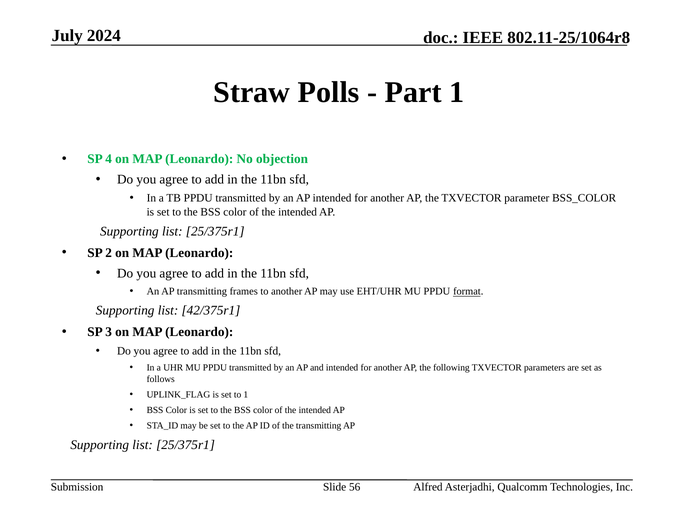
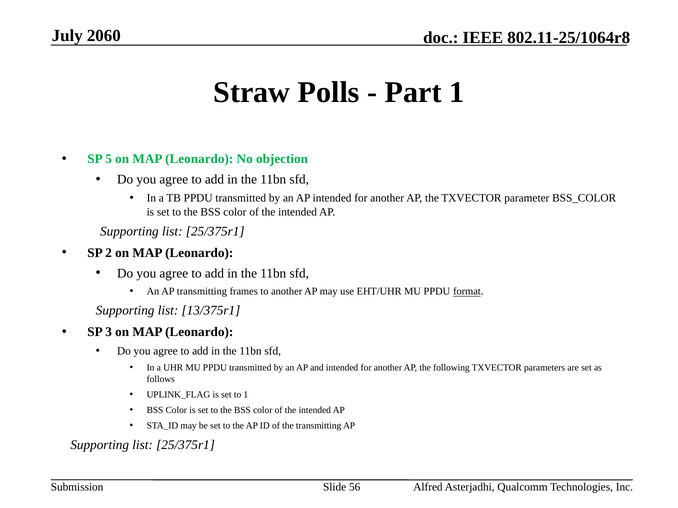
2024: 2024 -> 2060 (104, 36)
4: 4 -> 5 (109, 159)
42/375r1: 42/375r1 -> 13/375r1 (211, 311)
